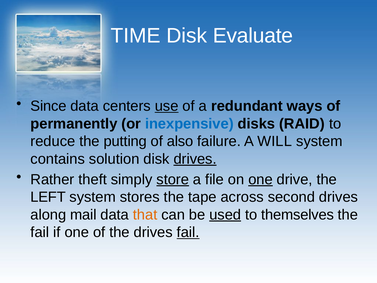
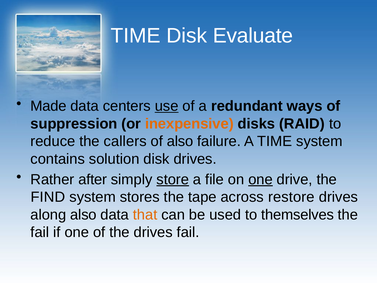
Since: Since -> Made (48, 106)
permanently: permanently -> suppression (74, 124)
inexpensive colour: blue -> orange (189, 124)
putting: putting -> callers (125, 141)
A WILL: WILL -> TIME (275, 141)
drives underline: present -> none (195, 159)
theft: theft -> after (93, 179)
LEFT: LEFT -> FIND (48, 197)
second: second -> restore (291, 197)
along mail: mail -> also (83, 215)
used underline: present -> none (225, 215)
fail underline: present -> none (188, 232)
